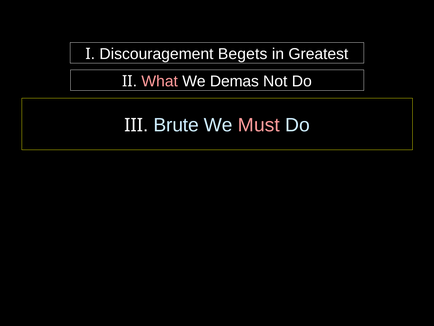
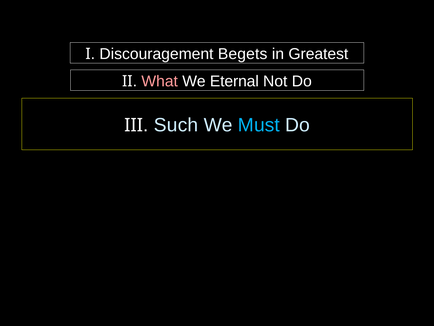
Demas: Demas -> Eternal (234, 81)
Brute: Brute -> Such (176, 125)
Must colour: pink -> light blue (259, 125)
